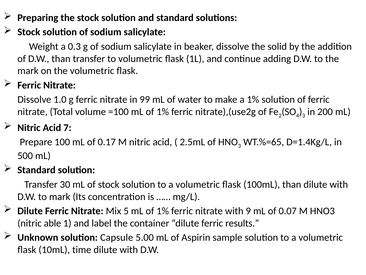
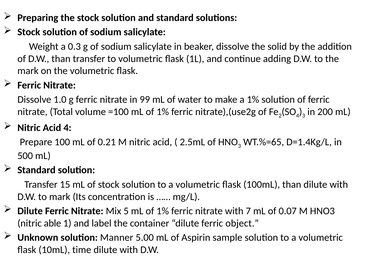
Acid 7: 7 -> 4 (67, 127)
0.17: 0.17 -> 0.21 (107, 142)
30: 30 -> 15 (65, 184)
9: 9 -> 7 (248, 211)
results: results -> object (242, 223)
Capsule: Capsule -> Manner (117, 237)
